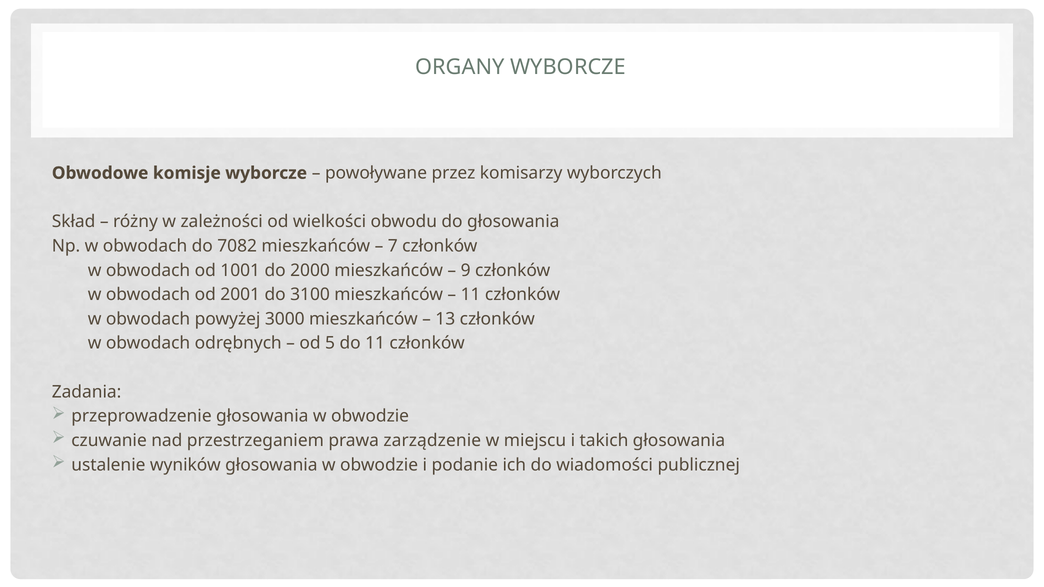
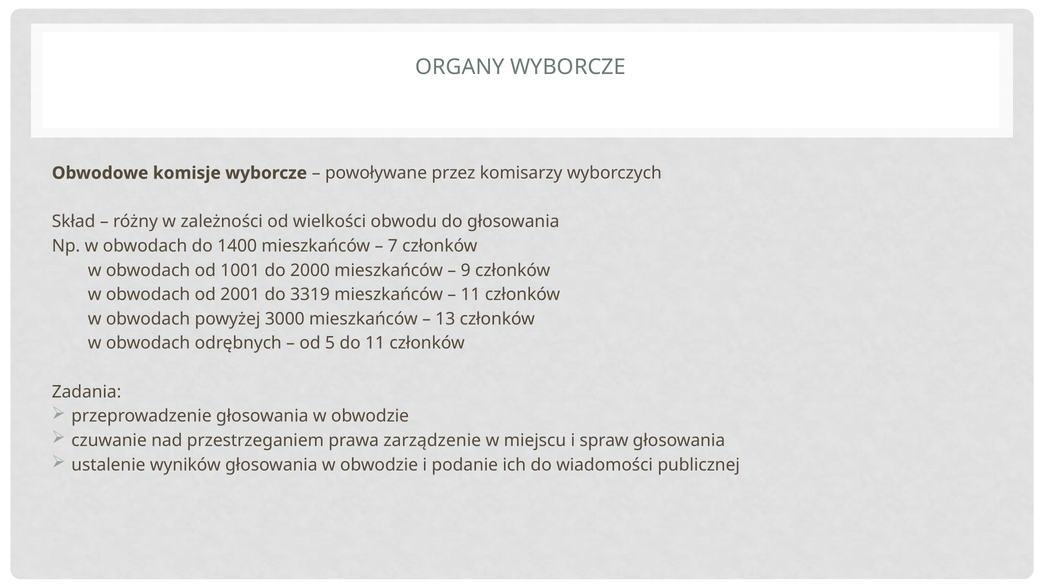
7082: 7082 -> 1400 (237, 246)
3100: 3100 -> 3319 (310, 295)
takich: takich -> spraw (604, 441)
